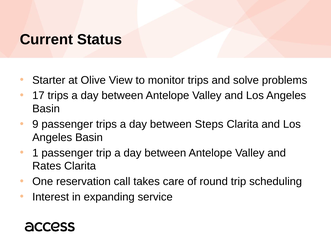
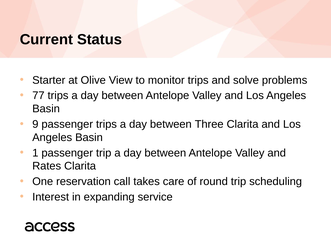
17: 17 -> 77 (38, 96)
Steps: Steps -> Three (209, 124)
